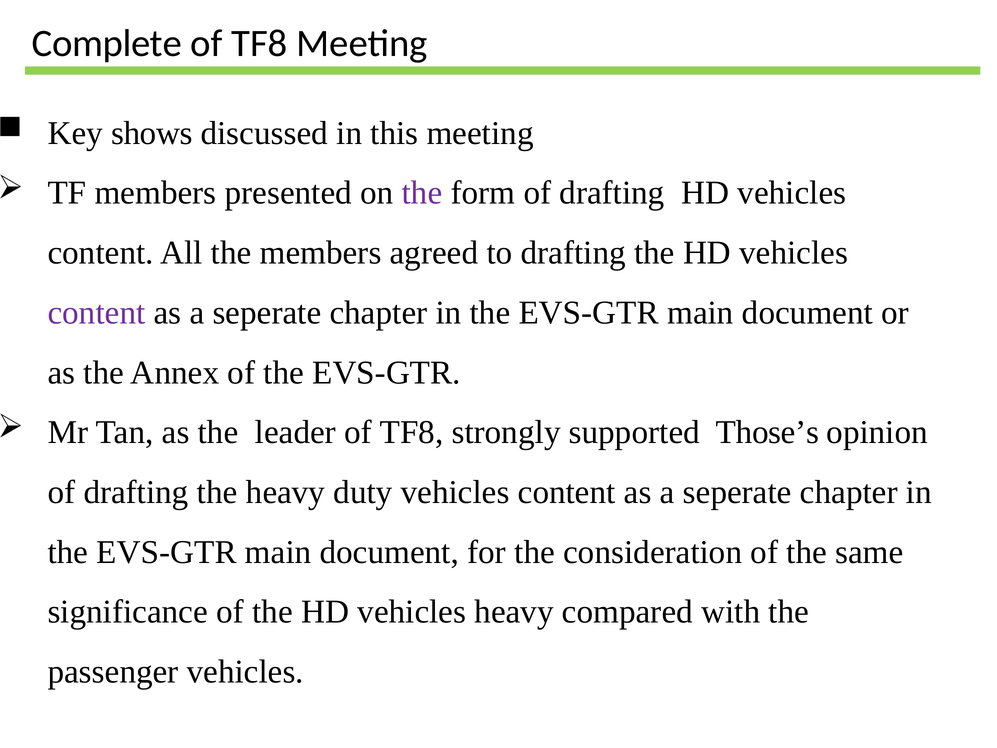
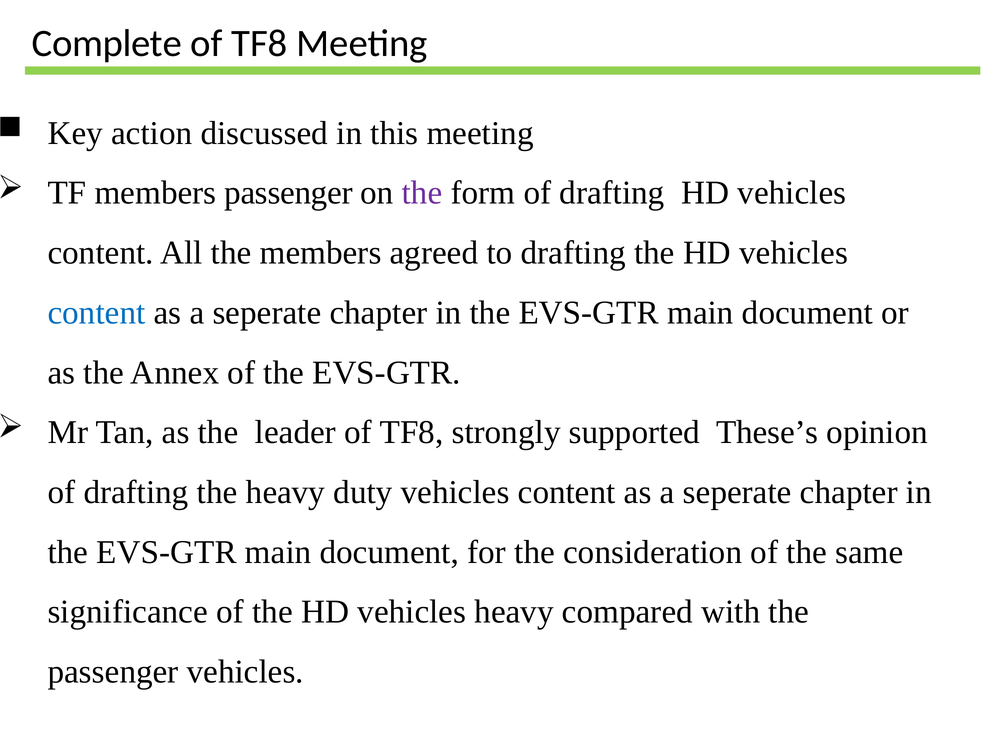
shows: shows -> action (152, 133)
members presented: presented -> passenger (288, 193)
content colour: purple -> blue (96, 313)
Those’s: Those’s -> These’s (767, 432)
